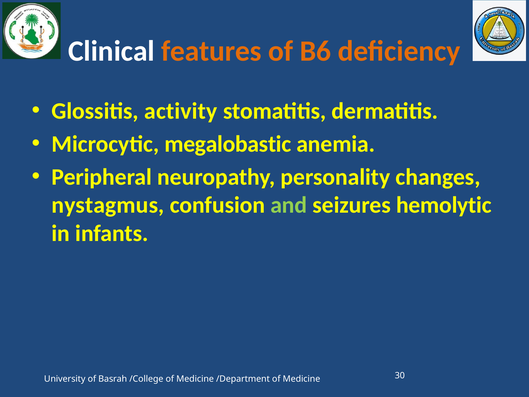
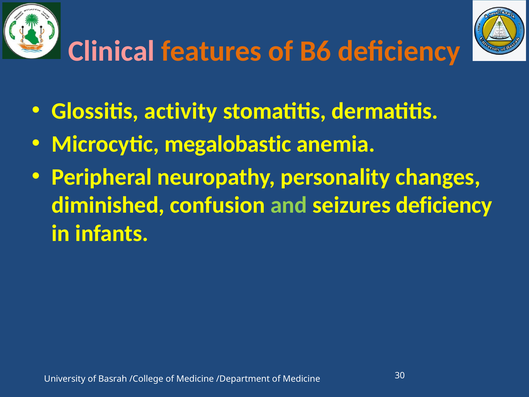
Clinical colour: white -> pink (111, 51)
nystagmus: nystagmus -> diminished (108, 205)
seizures hemolytic: hemolytic -> deficiency (444, 205)
